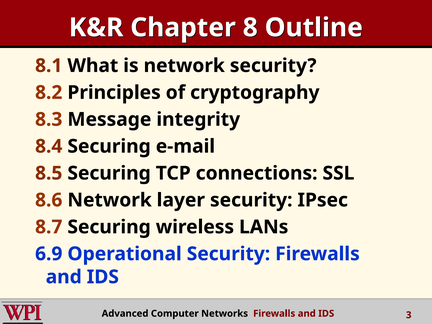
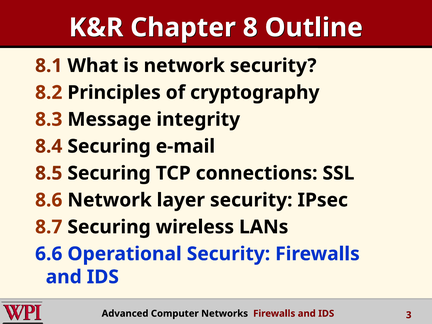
6.9: 6.9 -> 6.6 (49, 254)
